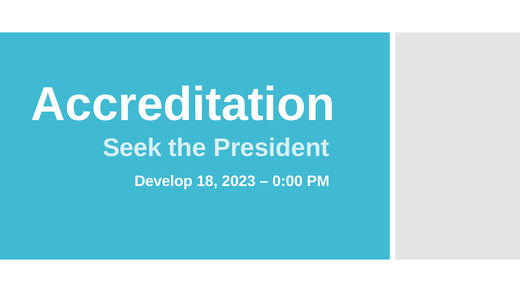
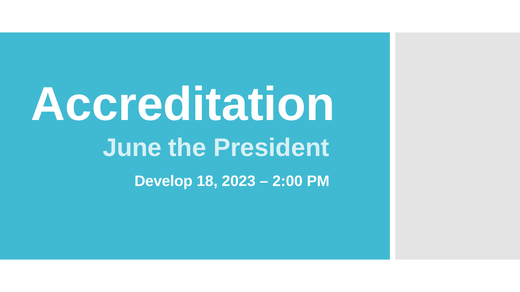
Seek: Seek -> June (132, 148)
0:00: 0:00 -> 2:00 (287, 181)
